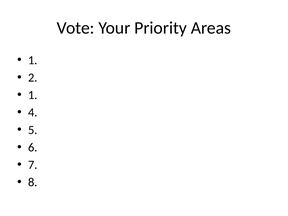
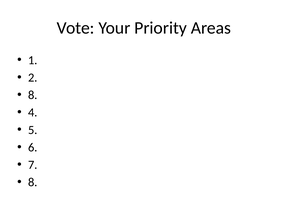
1: 1 -> 8 (33, 95)
